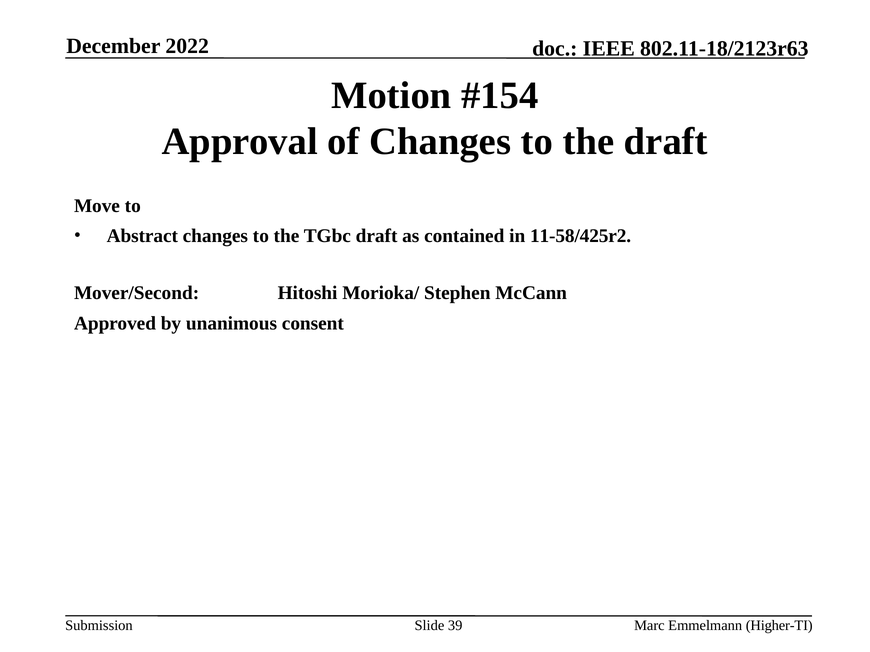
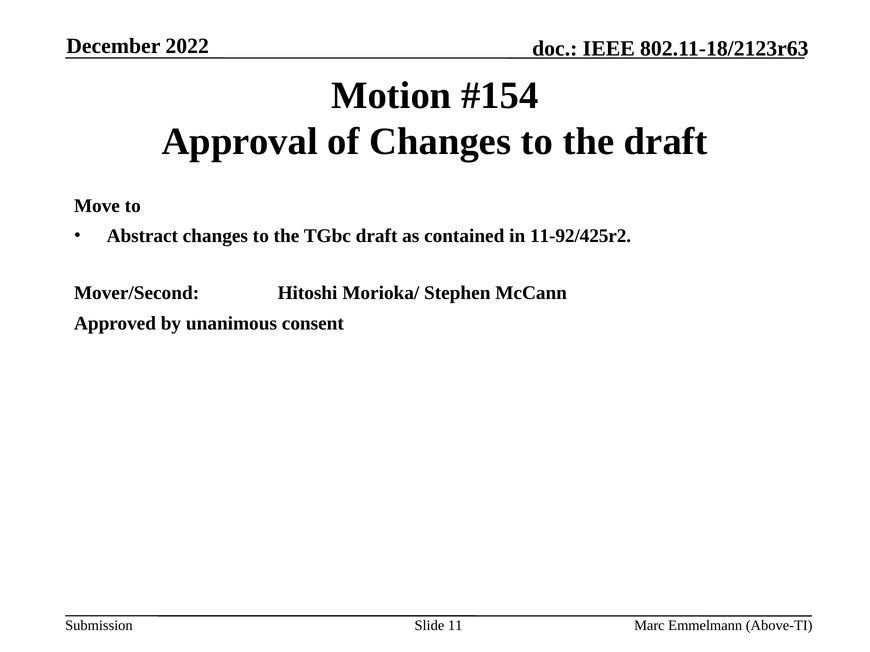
11-58/425r2: 11-58/425r2 -> 11-92/425r2 (581, 236)
39: 39 -> 11 (455, 626)
Higher-TI: Higher-TI -> Above-TI (779, 626)
